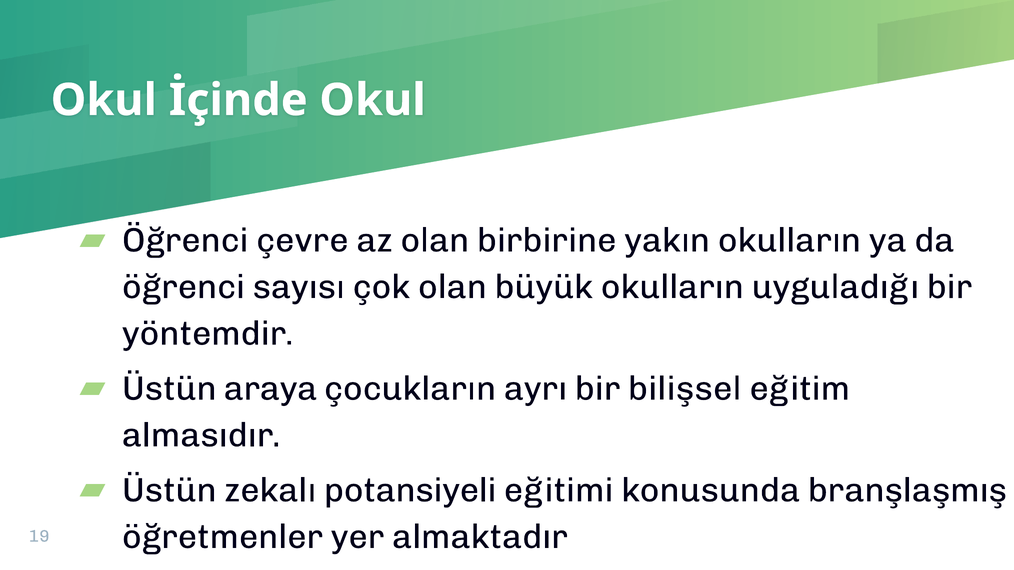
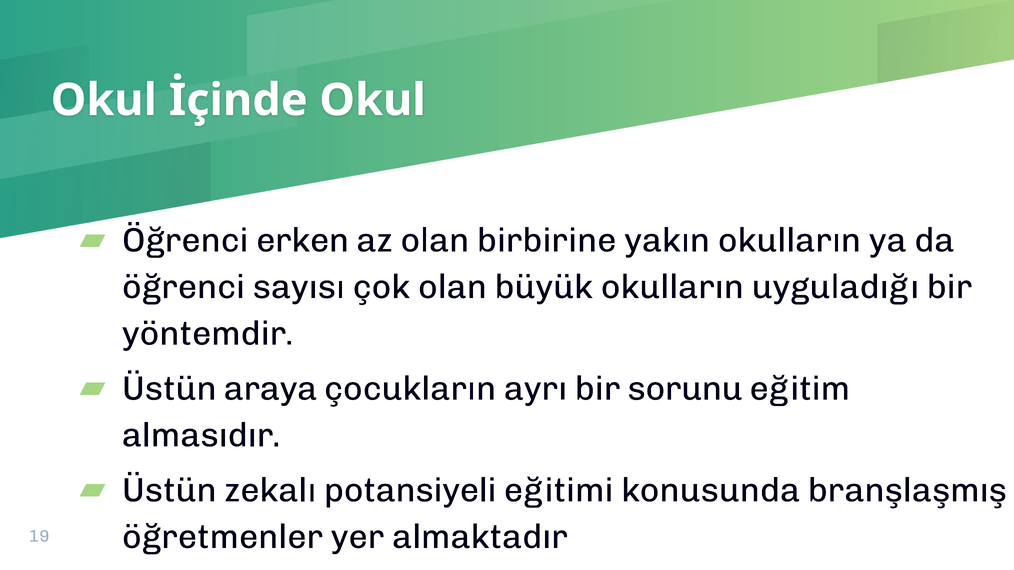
çevre: çevre -> erken (303, 240)
bilişsel: bilişsel -> sorunu (685, 389)
